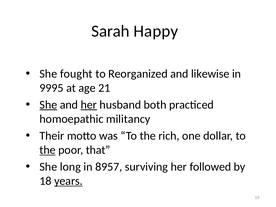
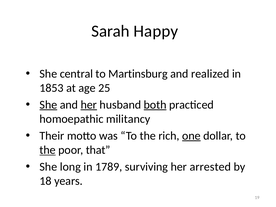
fought: fought -> central (76, 74)
Reorganized: Reorganized -> Martinsburg (138, 74)
likewise: likewise -> realized (210, 74)
9995: 9995 -> 1853 (52, 88)
21: 21 -> 25 (104, 88)
both underline: none -> present (155, 105)
one underline: none -> present (191, 136)
8957: 8957 -> 1789 (109, 167)
followed: followed -> arrested (210, 167)
years underline: present -> none (68, 181)
